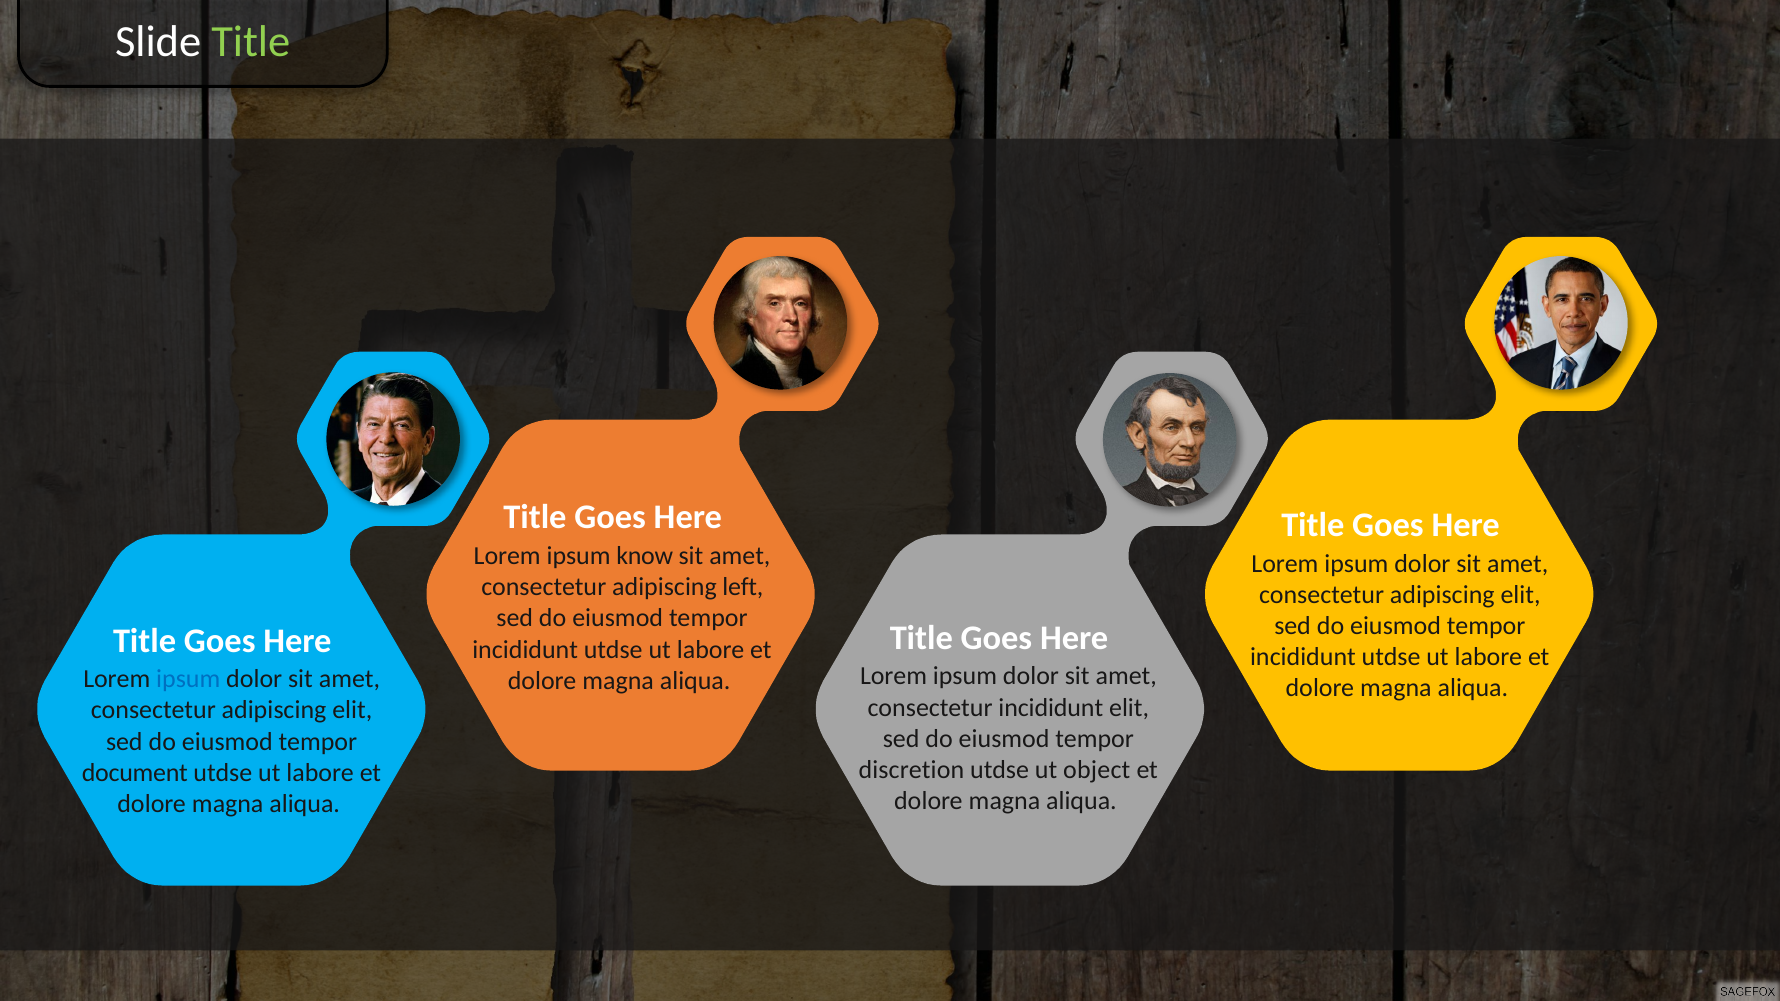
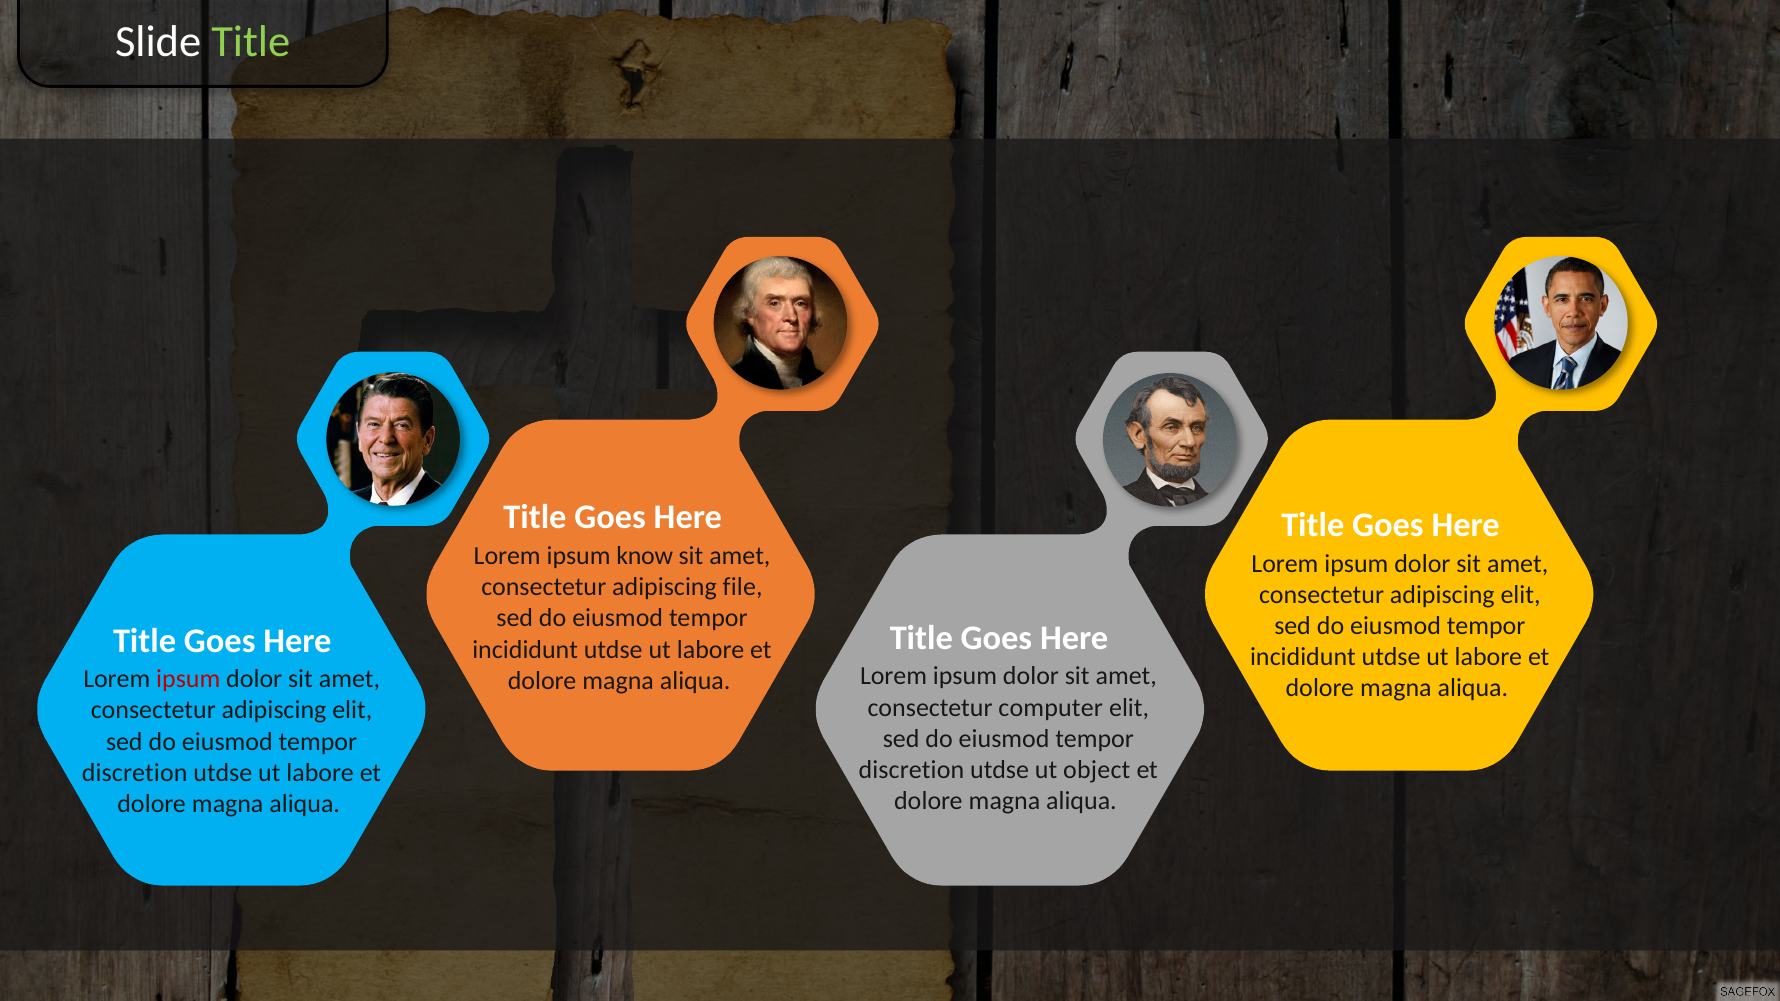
left: left -> file (743, 587)
ipsum colour: blue -> red (188, 679)
consectetur incididunt: incididunt -> computer (1051, 708)
document: document -> discretion (135, 773)
